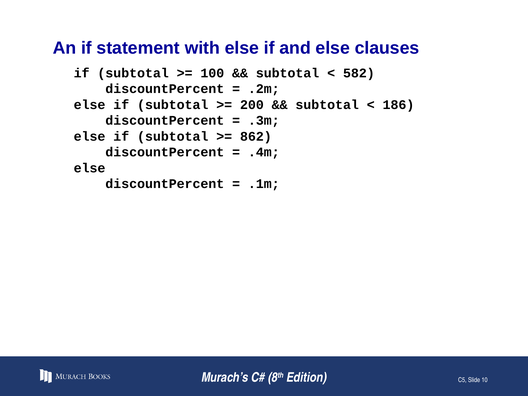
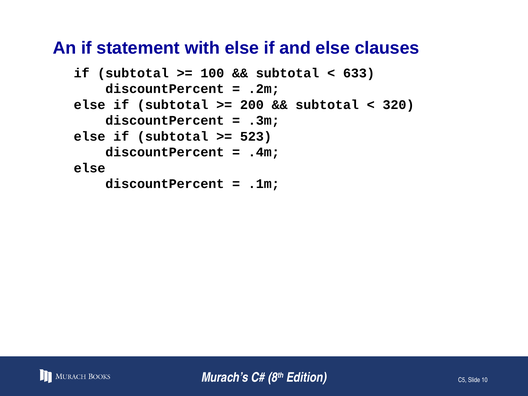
582: 582 -> 633 (359, 73)
186: 186 -> 320 (398, 105)
862: 862 -> 523 (256, 136)
